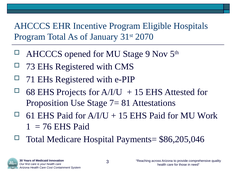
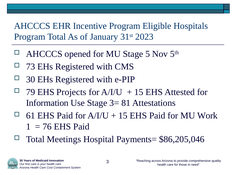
2070: 2070 -> 2023 (144, 37)
9: 9 -> 5 (148, 54)
71: 71 -> 30 (31, 80)
68: 68 -> 79 (31, 92)
Proposition: Proposition -> Information (47, 103)
7=: 7= -> 3= (114, 103)
Medicare: Medicare -> Meetings (64, 140)
